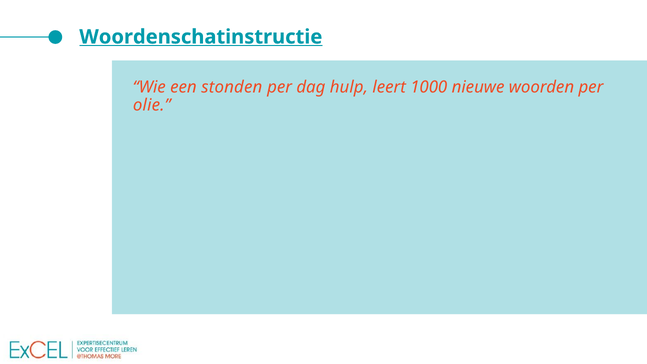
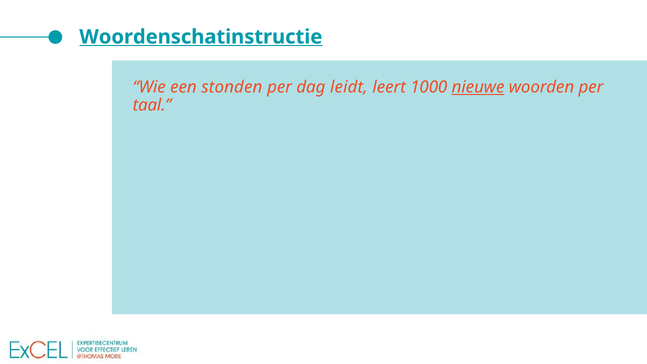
hulp: hulp -> leidt (349, 87)
nieuwe underline: none -> present (478, 87)
olie: olie -> taal (152, 105)
